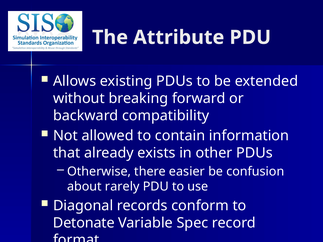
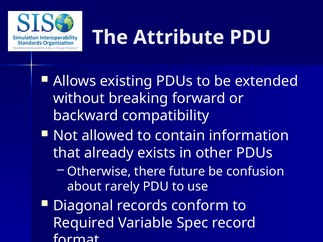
easier: easier -> future (187, 172)
Detonate: Detonate -> Required (84, 223)
